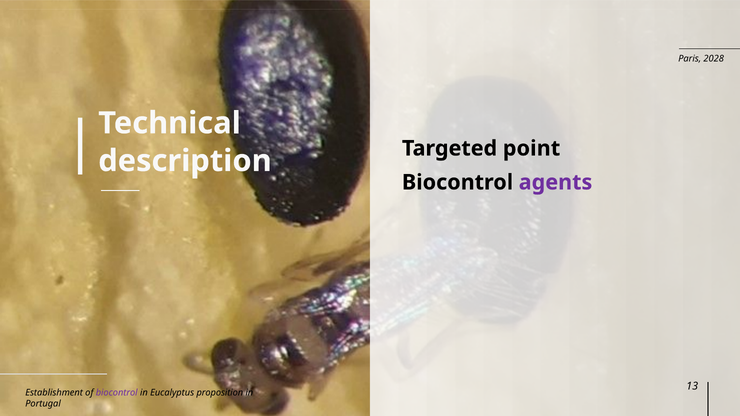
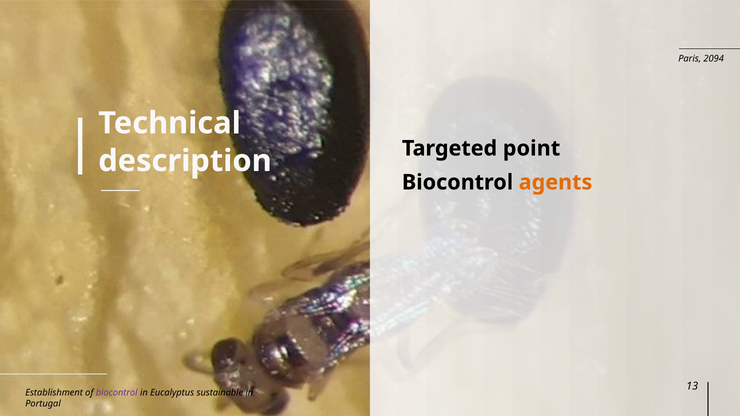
2028: 2028 -> 2094 (714, 59)
agents colour: purple -> orange (556, 182)
proposition: proposition -> sustainable (220, 393)
